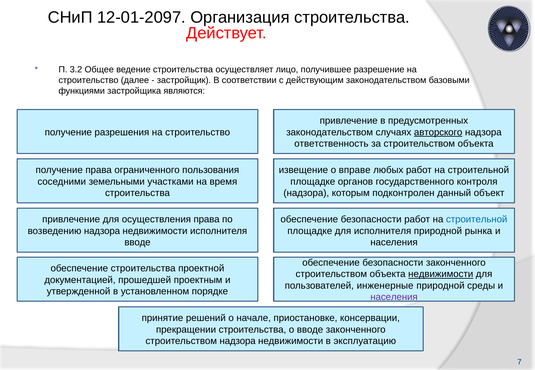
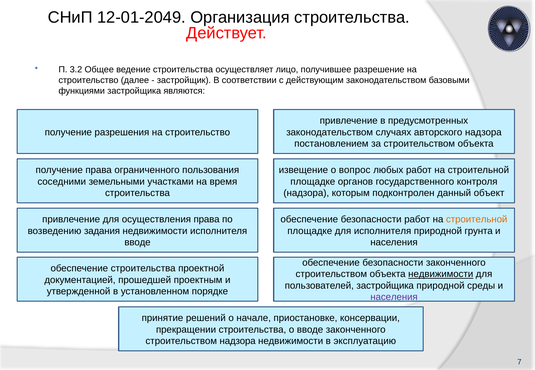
12-01-2097: 12-01-2097 -> 12-01-2049 (141, 17)
авторского underline: present -> none (438, 132)
ответственность: ответственность -> постановлением (331, 144)
вправе: вправе -> вопрос (355, 170)
строительной colour: blue -> orange (477, 220)
возведению надзора: надзора -> задания (102, 231)
рынка: рынка -> грунта (479, 231)
пользователей инженерные: инженерные -> застройщика (385, 286)
